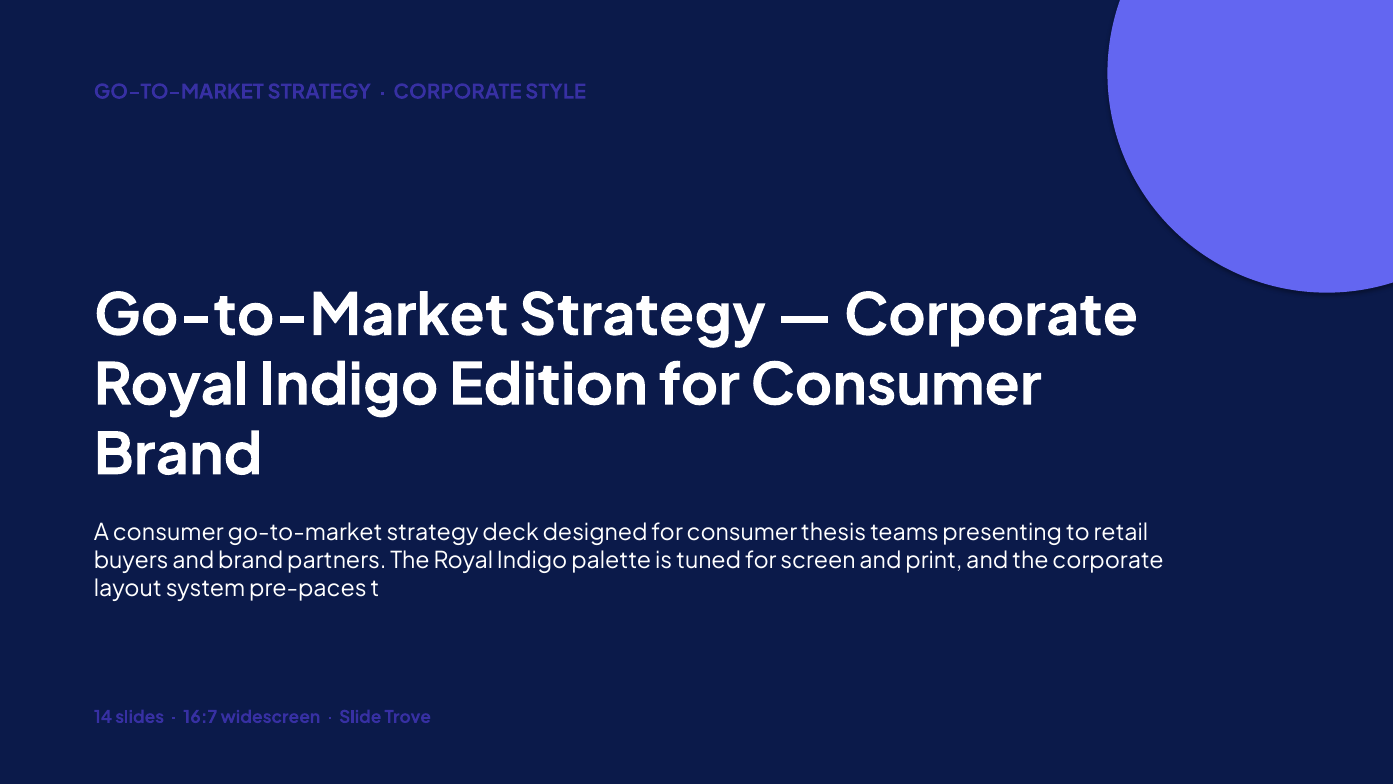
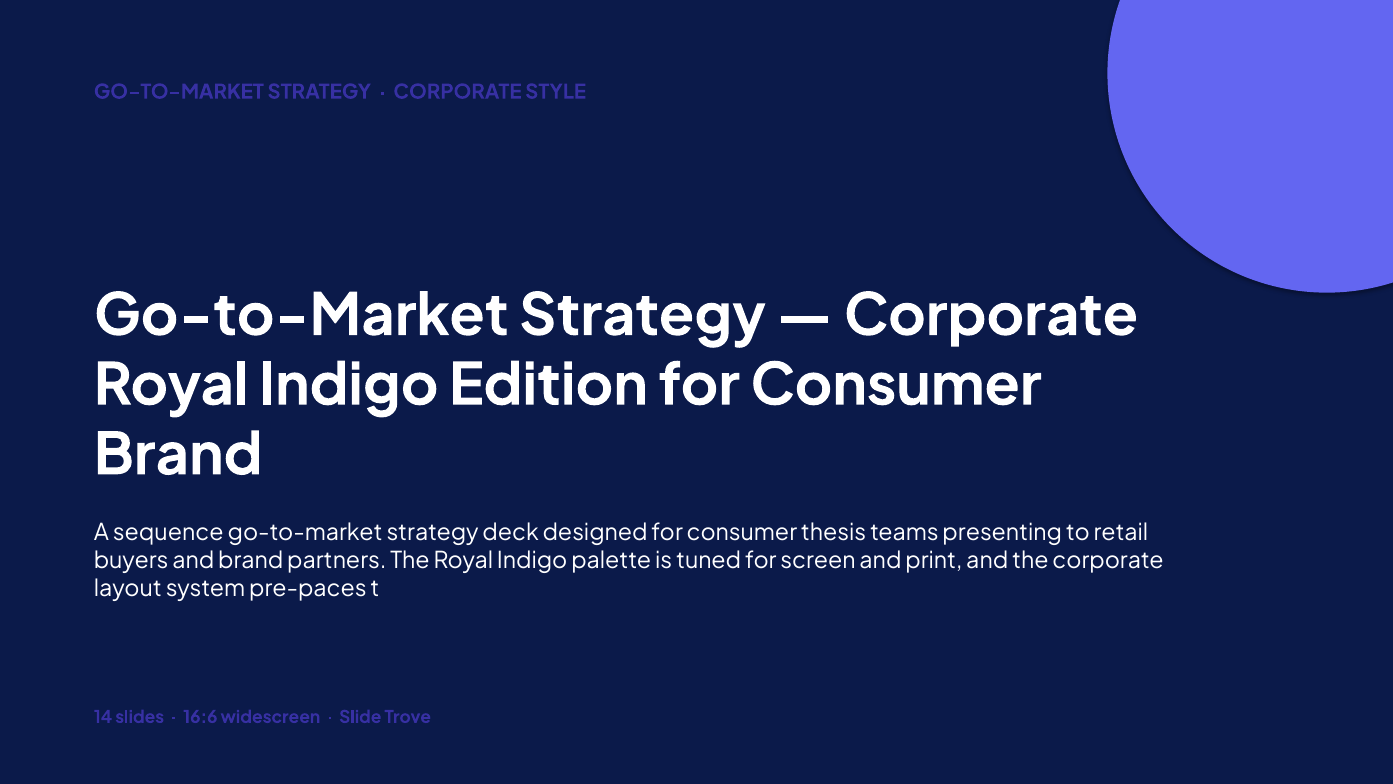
A consumer: consumer -> sequence (168, 533)
16:7: 16:7 -> 16:6 (200, 717)
